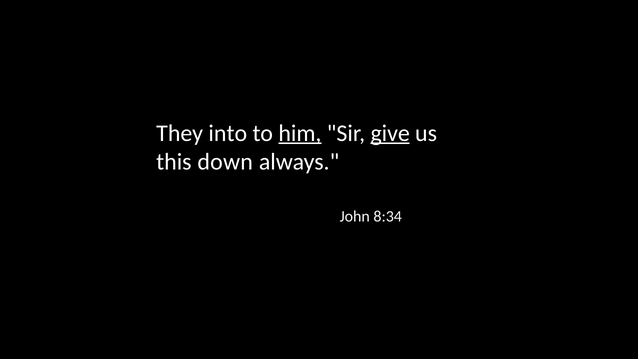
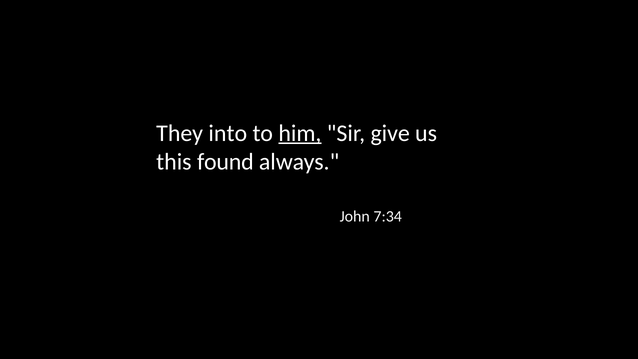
give underline: present -> none (390, 133)
down: down -> found (225, 162)
8:34: 8:34 -> 7:34 (388, 216)
